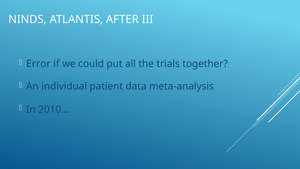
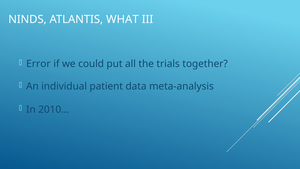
AFTER: AFTER -> WHAT (122, 19)
